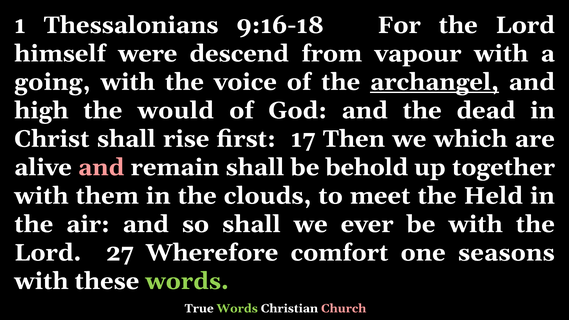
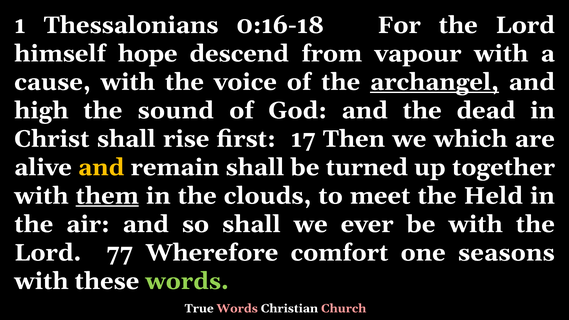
9:16-18: 9:16-18 -> 0:16-18 (280, 25)
were: were -> hope (148, 54)
going: going -> cause (52, 82)
would: would -> sound (176, 111)
and colour: pink -> yellow (101, 167)
behold: behold -> turned (367, 167)
them underline: none -> present (107, 196)
27: 27 -> 77 (120, 253)
Words colour: light green -> pink (237, 309)
